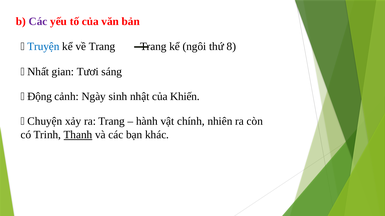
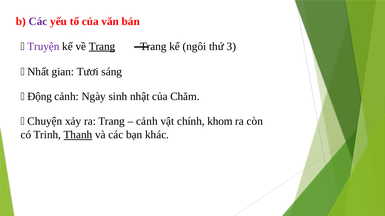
Truyện colour: blue -> purple (43, 46)
Trang underline: none -> present (102, 46)
8: 8 -> 3 (231, 46)
Khiến: Khiến -> Chăm (185, 97)
hành: hành -> cảnh (147, 122)
nhiên: nhiên -> khom (220, 122)
